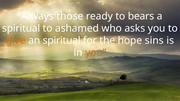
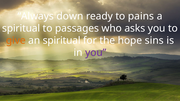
those: those -> down (70, 16)
bears: bears -> pains (141, 16)
ashamed: ashamed -> passages (77, 28)
you colour: orange -> purple (96, 53)
